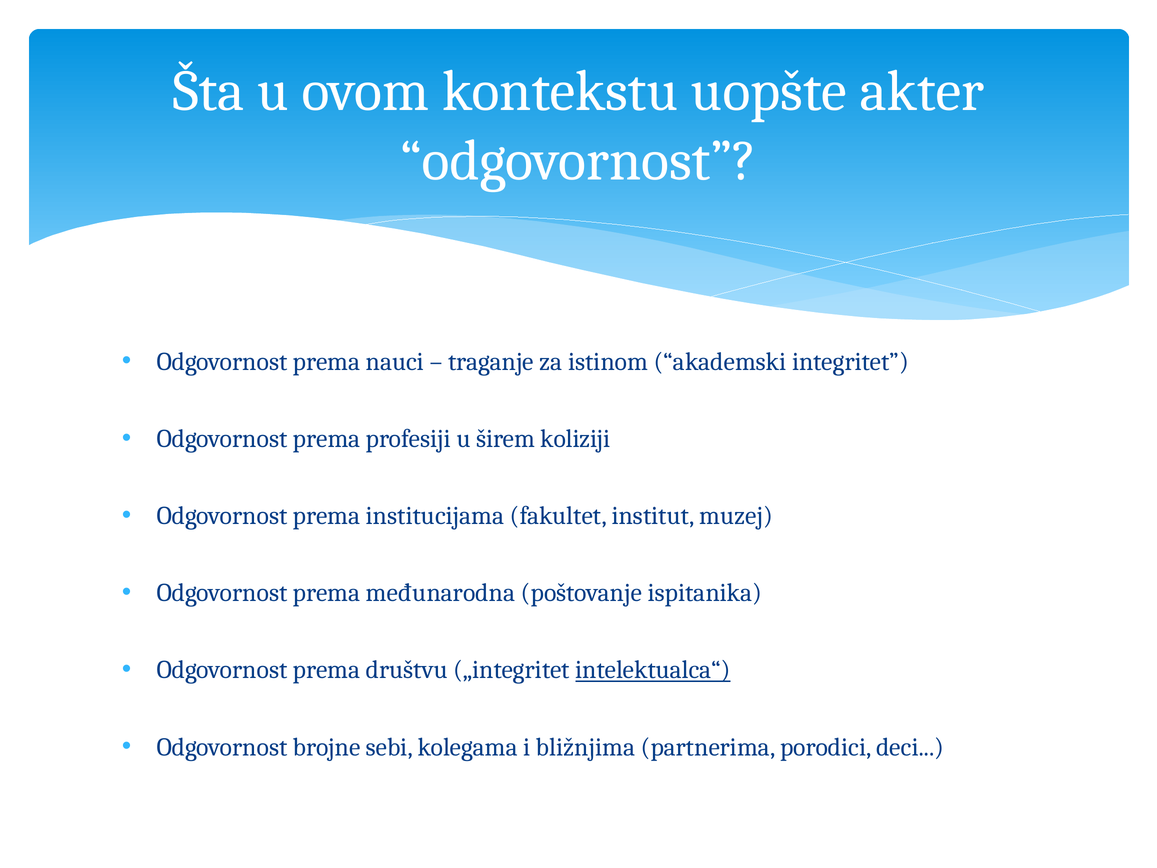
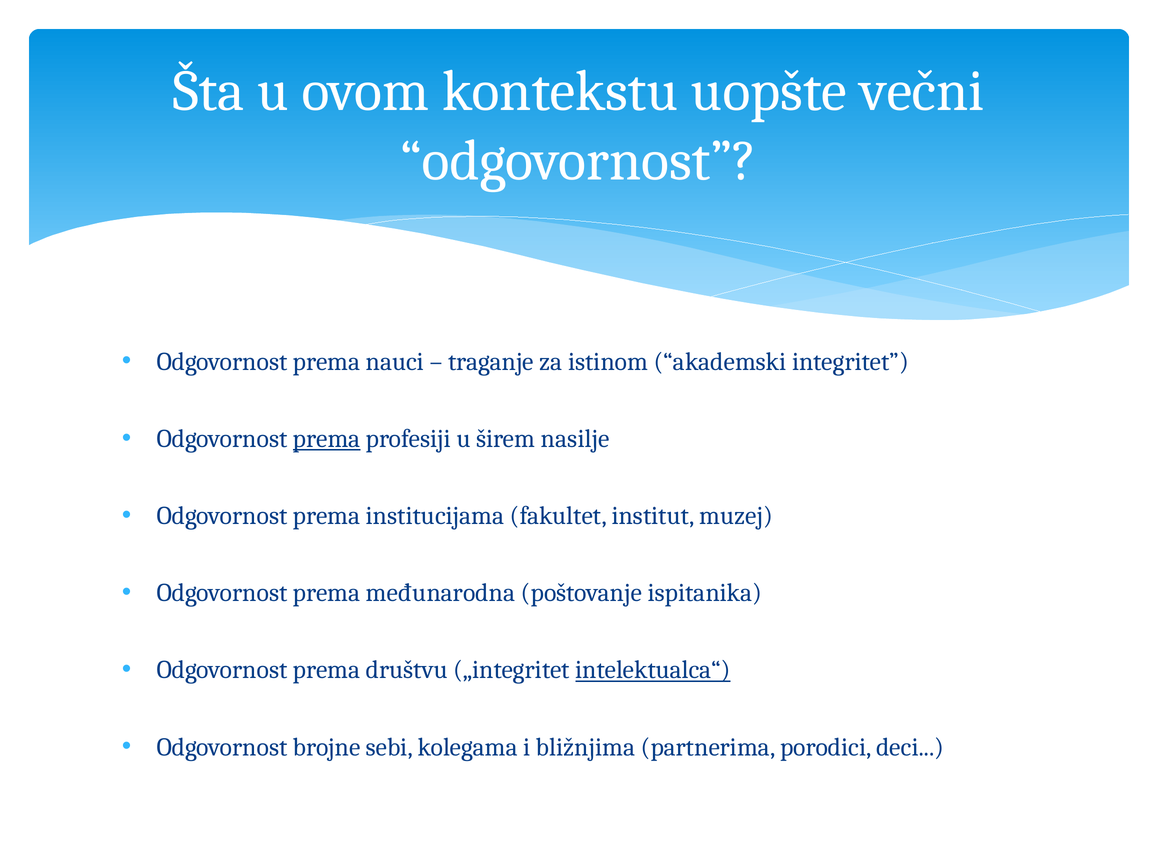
akter: akter -> večni (922, 91)
prema underline: none -> present (327, 439)
koliziji: koliziji -> nasilje (575, 439)
